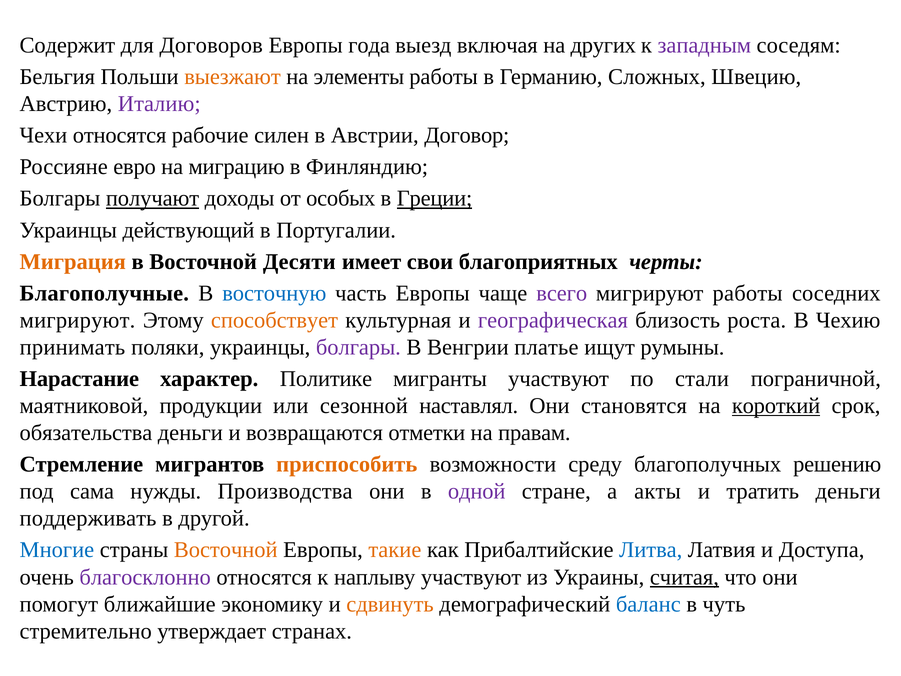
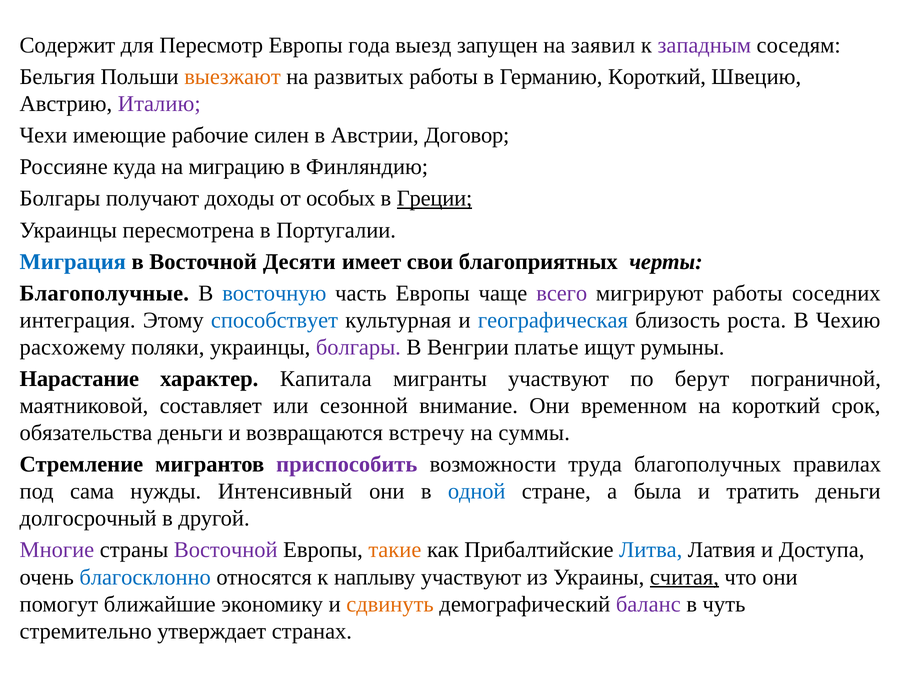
Договоров: Договоров -> Пересмотр (211, 45)
включая: включая -> запущен (497, 45)
других: других -> заявил (603, 45)
элементы: элементы -> развитых (359, 77)
Германию Сложных: Сложных -> Короткий (657, 77)
Чехи относятся: относятся -> имеющие (119, 135)
евро: евро -> куда (135, 167)
получают underline: present -> none (153, 198)
действующий: действующий -> пересмотрена (188, 230)
Миграция colour: orange -> blue (73, 262)
мигрируют: мигрируют -> интеграция (78, 320)
способствует colour: orange -> blue (274, 320)
географическая colour: purple -> blue (553, 320)
принимать: принимать -> расхожему (73, 347)
Политике: Политике -> Капитала (326, 379)
стали: стали -> берут (702, 379)
продукции: продукции -> составляет (211, 406)
наставлял: наставлял -> внимание (469, 406)
становятся: становятся -> временном (634, 406)
короткий underline: present -> none (776, 406)
отметки: отметки -> встречу (427, 433)
правам: правам -> суммы (534, 433)
приспособить colour: orange -> purple (347, 464)
среду: среду -> труда (595, 464)
решению: решению -> правилах (837, 464)
Производства: Производства -> Интенсивный (285, 491)
одной colour: purple -> blue (477, 491)
акты: акты -> была (658, 491)
поддерживать: поддерживать -> долгосрочный (88, 518)
Многие colour: blue -> purple (57, 550)
Восточной colour: orange -> purple (226, 550)
благосклонно colour: purple -> blue (145, 577)
баланс colour: blue -> purple (648, 604)
